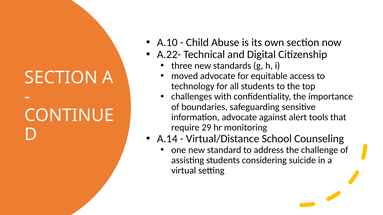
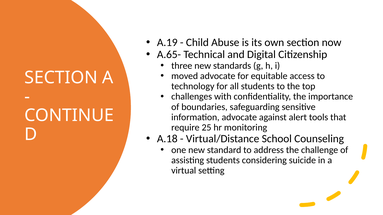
A.10: A.10 -> A.19 (167, 43)
A.22-: A.22- -> A.65- (169, 55)
29: 29 -> 25 (206, 128)
A.14: A.14 -> A.18 (167, 139)
